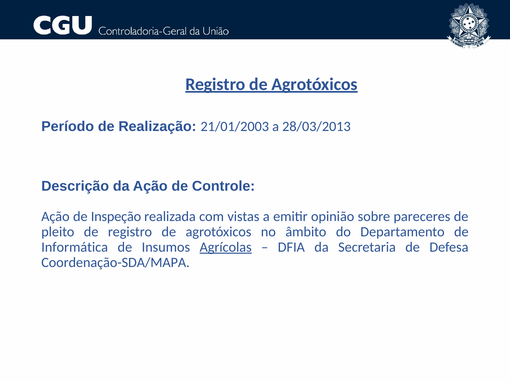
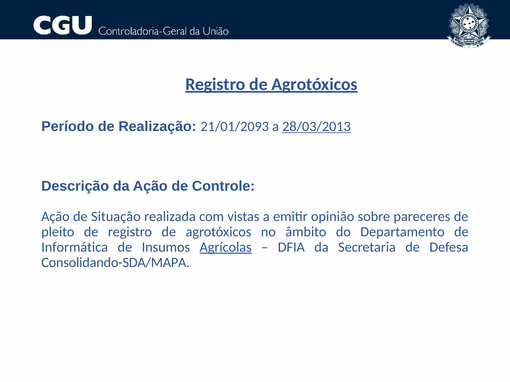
21/01/2003: 21/01/2003 -> 21/01/2093 (235, 127)
28/03/2013 underline: none -> present (316, 127)
Inspeção: Inspeção -> Situação (116, 217)
Coordenação-SDA/MAPA: Coordenação-SDA/MAPA -> Consolidando-SDA/MAPA (116, 263)
